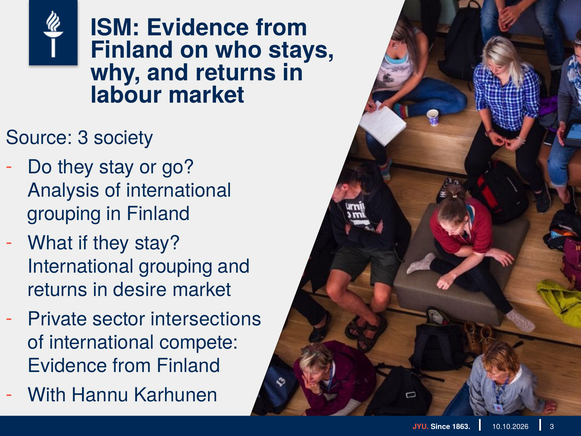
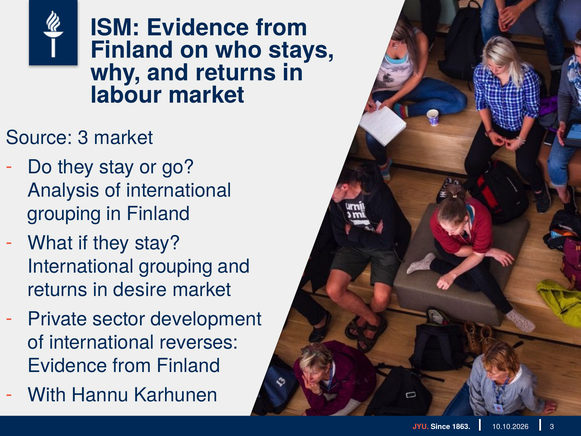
3 society: society -> market (124, 138)
intersections: intersections -> development (206, 319)
compete: compete -> reverses (199, 342)
